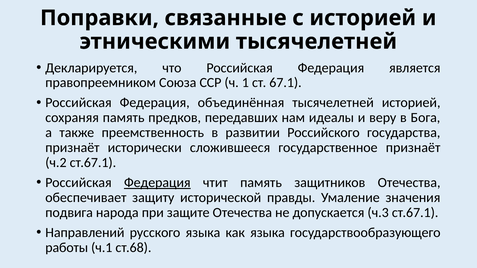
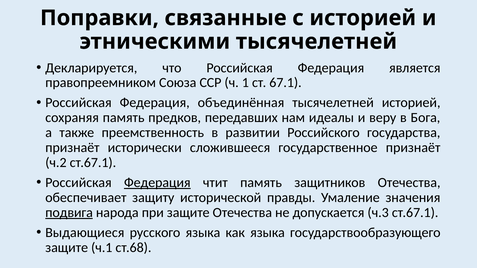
подвига underline: none -> present (69, 213)
Направлений: Направлений -> Выдающиеся (85, 233)
работы: работы -> защите (67, 248)
